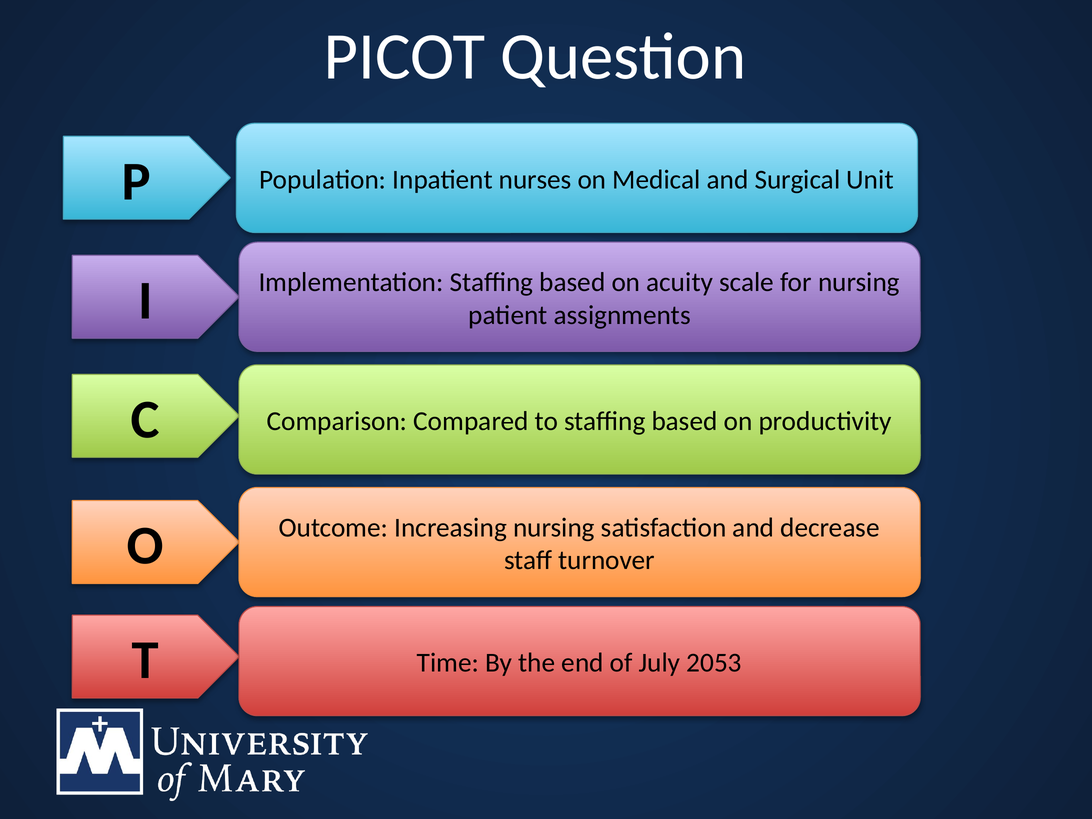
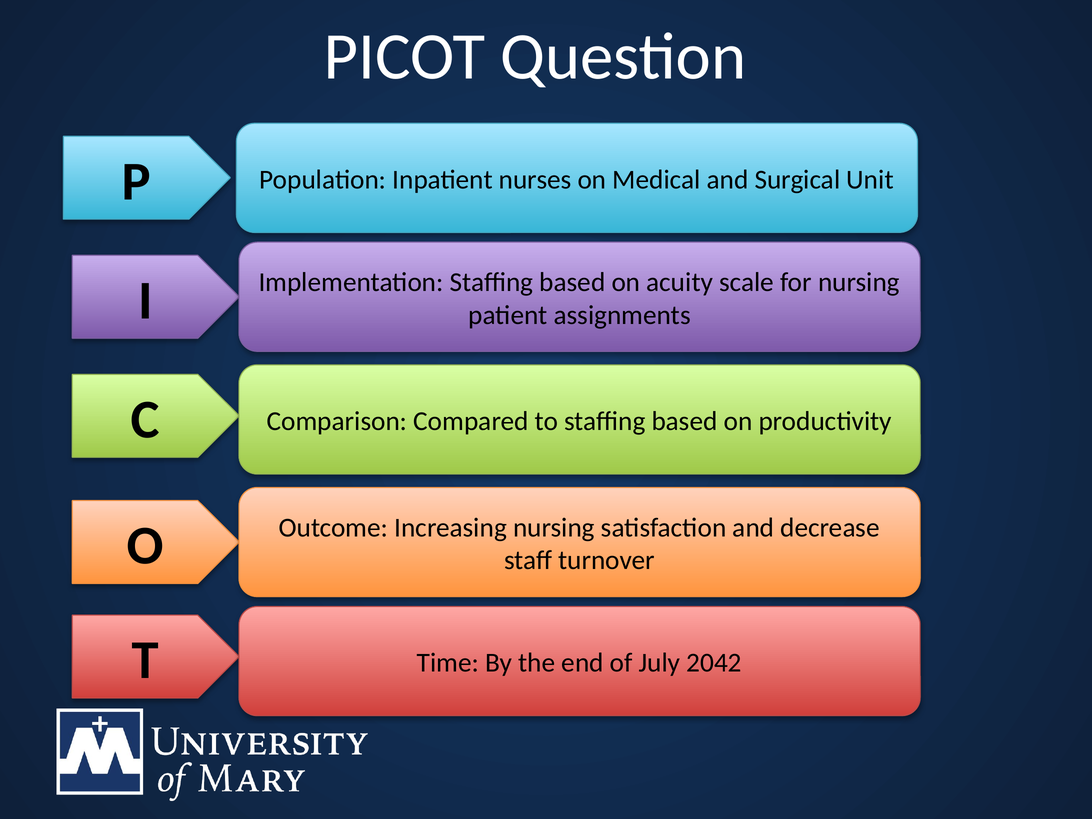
2053: 2053 -> 2042 (714, 663)
